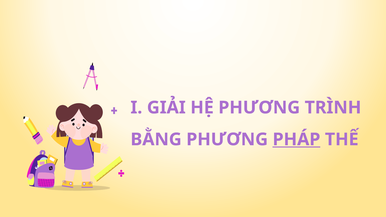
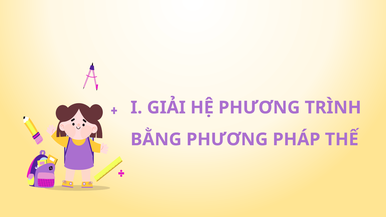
PHÁP underline: present -> none (296, 139)
